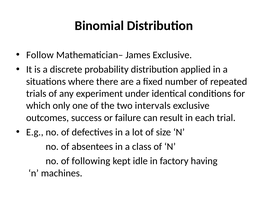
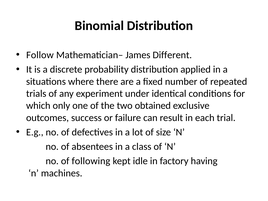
James Exclusive: Exclusive -> Different (172, 55)
intervals: intervals -> obtained (153, 106)
